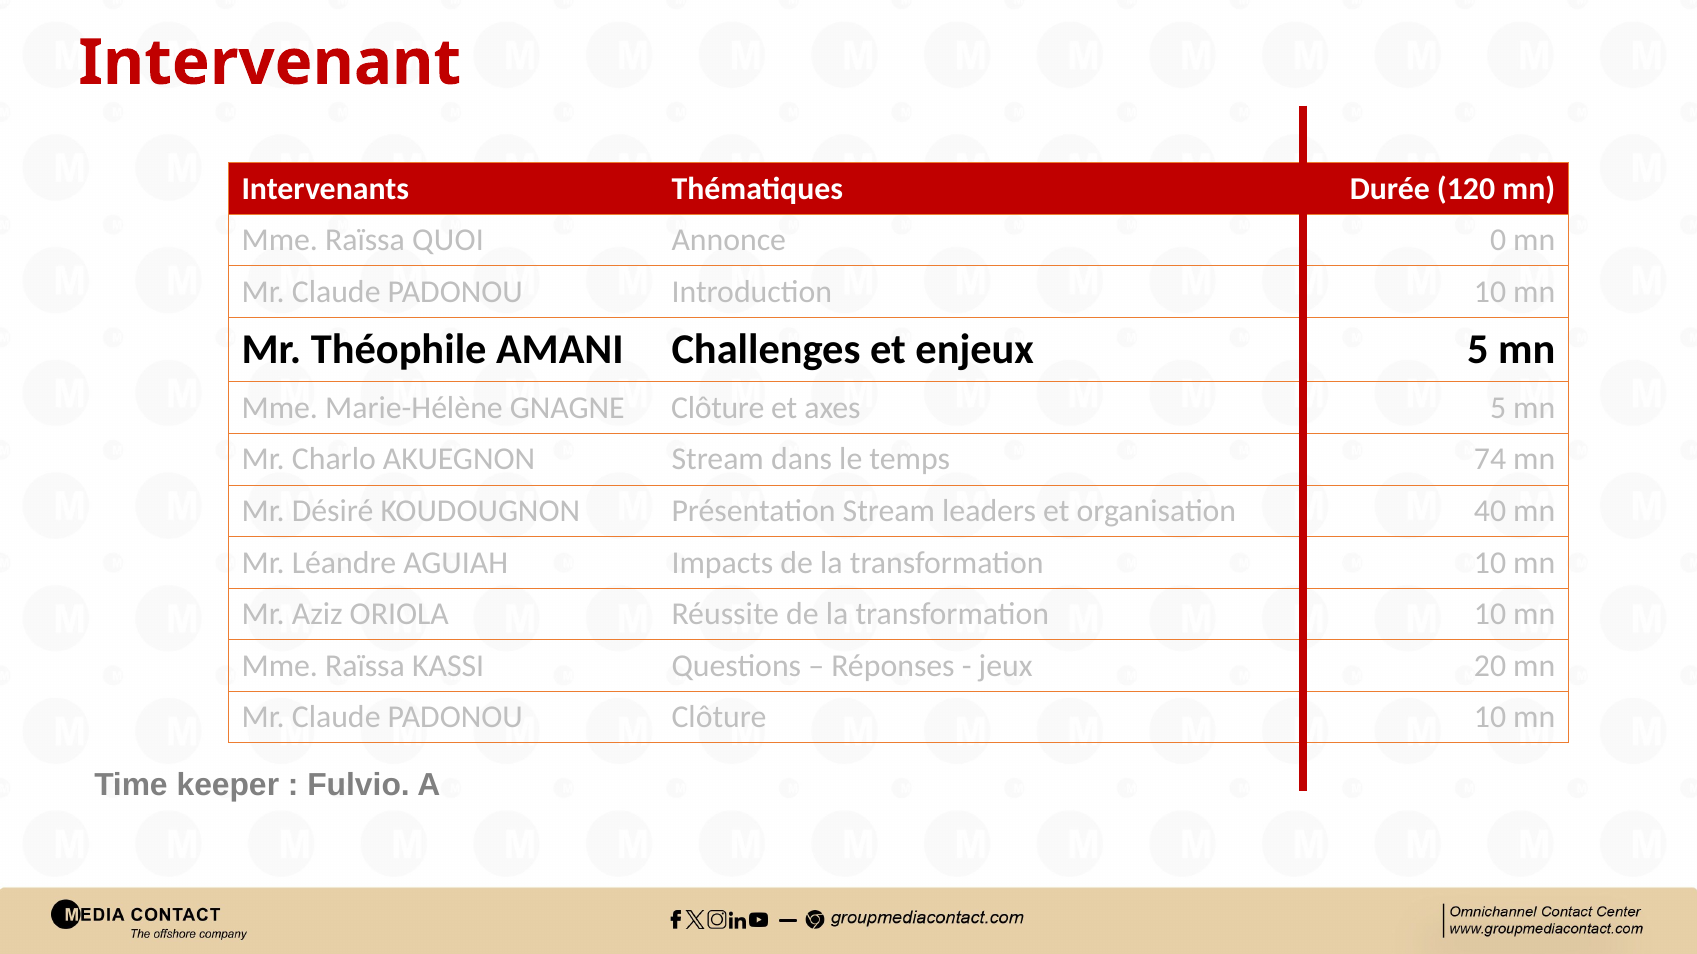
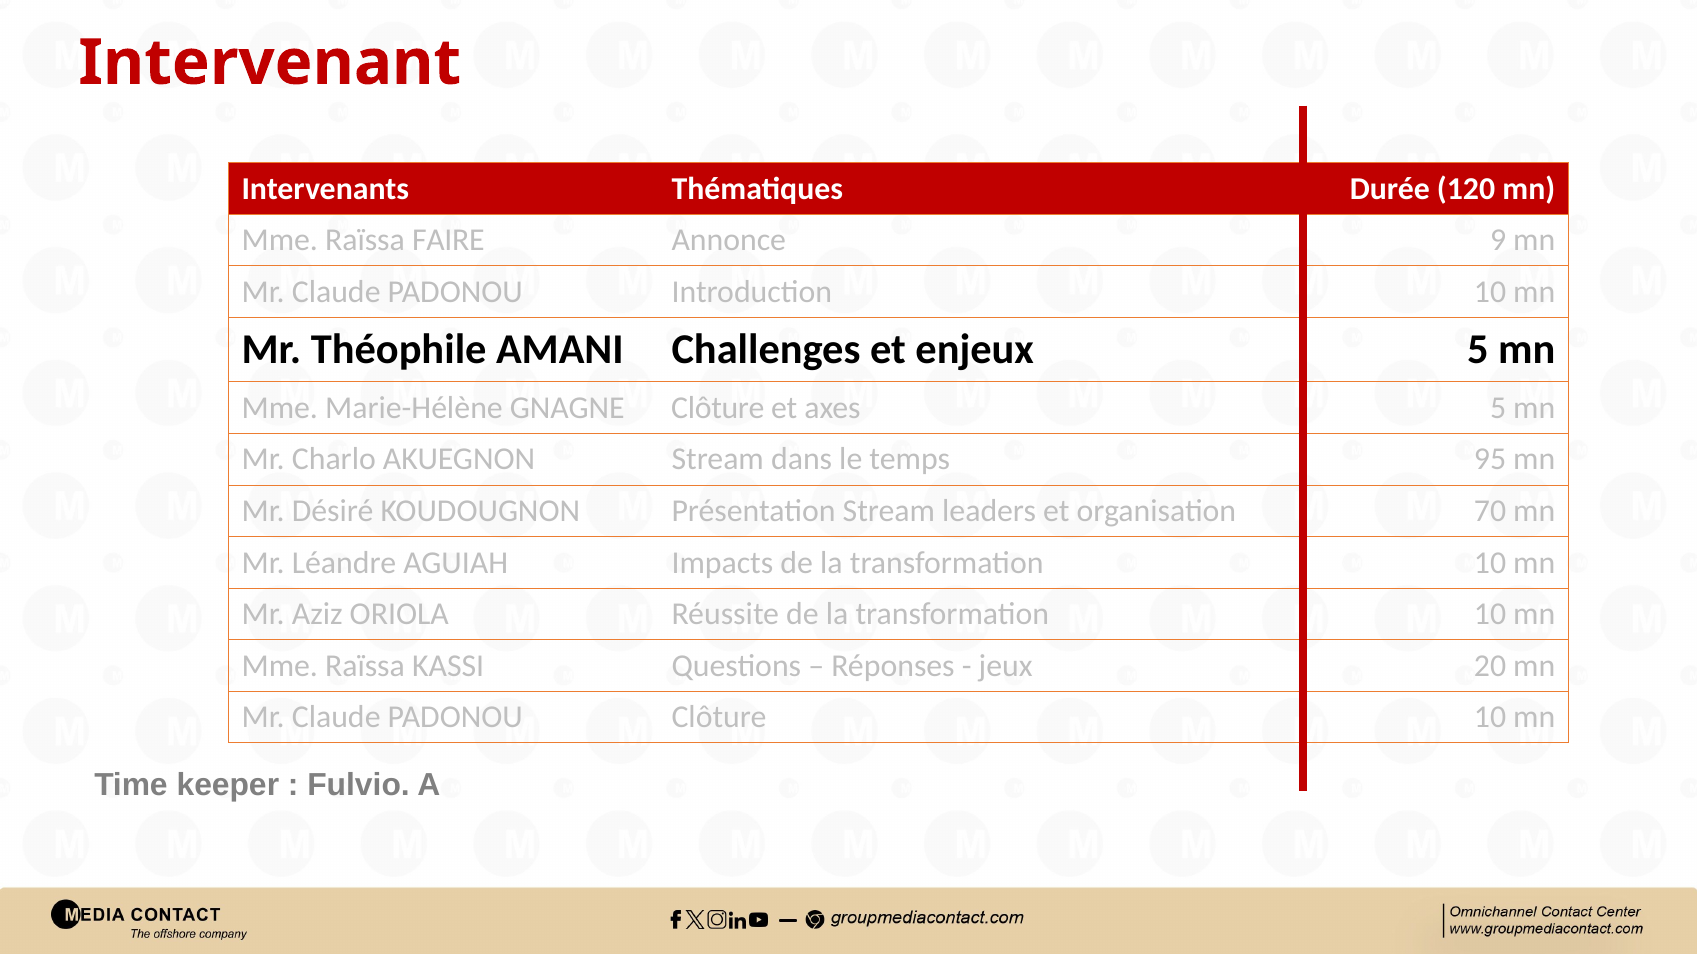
QUOI: QUOI -> FAIRE (448, 240)
0: 0 -> 9 (1498, 240)
74: 74 -> 95 (1490, 460)
40: 40 -> 70 (1490, 511)
